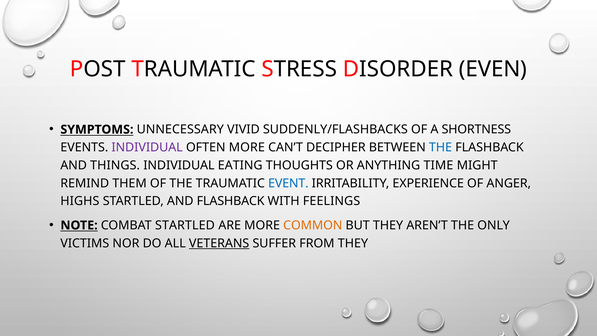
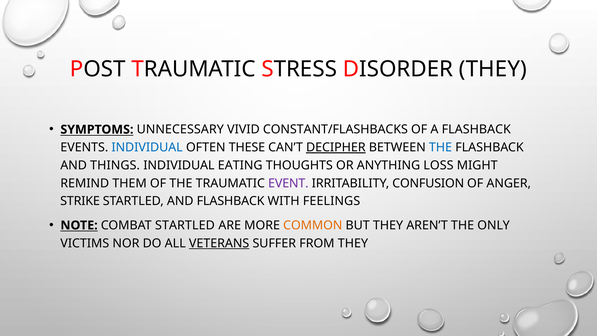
DISORDER EVEN: EVEN -> THEY (493, 69)
SUDDENLY/FLASHBACKS: SUDDENLY/FLASHBACKS -> CONSTANT/FLASHBACKS (335, 129)
A SHORTNESS: SHORTNESS -> FLASHBACK (476, 129)
INDIVIDUAL colour: purple -> blue (147, 147)
OFTEN MORE: MORE -> THESE (247, 147)
DECIPHER underline: none -> present (336, 147)
TIME: TIME -> LOSS (438, 165)
EVENT colour: blue -> purple (288, 183)
EXPERIENCE: EXPERIENCE -> CONFUSION (428, 183)
HIGHS: HIGHS -> STRIKE (80, 201)
